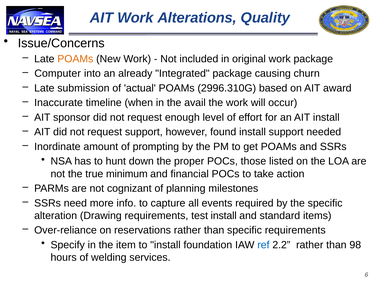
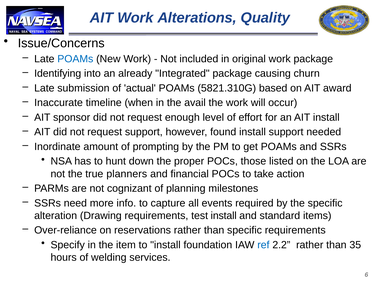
POAMs colour: orange -> blue (75, 59)
Computer: Computer -> Identifying (58, 73)
2996.310G: 2996.310G -> 5821.310G (227, 88)
minimum: minimum -> planners (127, 173)
98: 98 -> 35 (355, 244)
